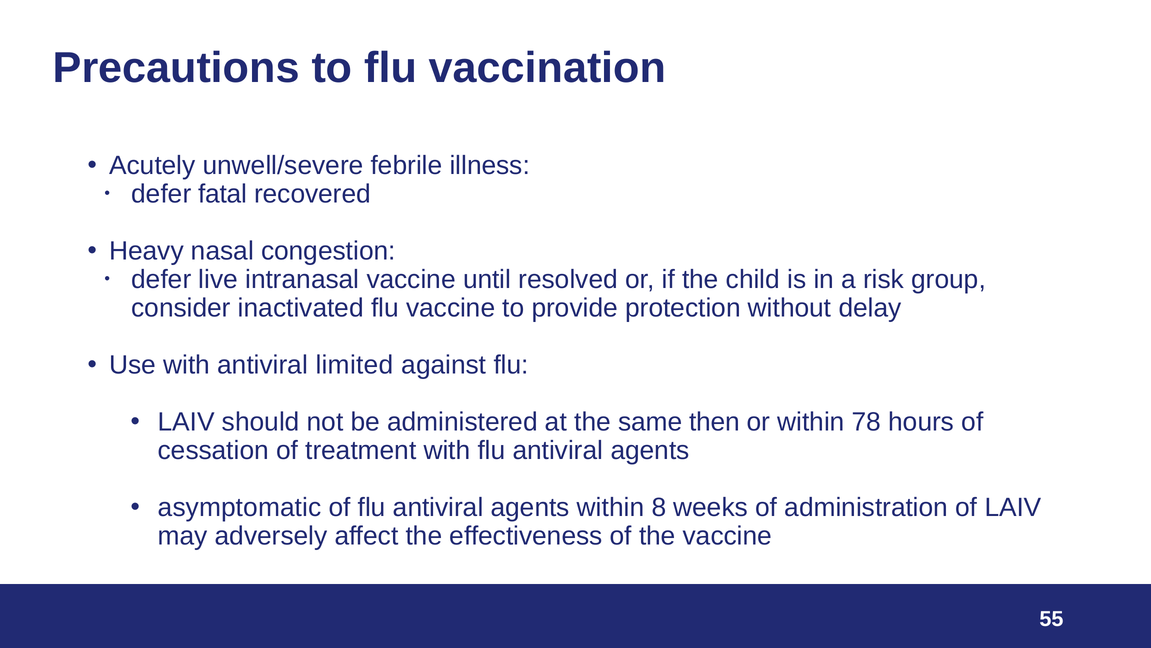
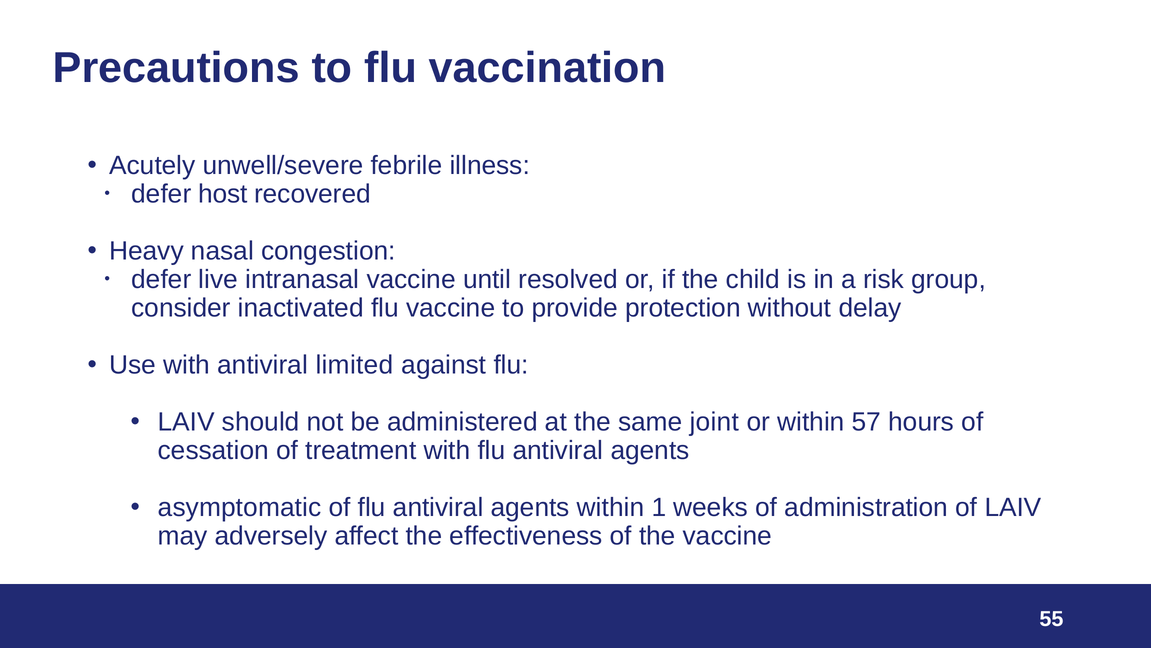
fatal: fatal -> host (223, 194)
then: then -> joint (714, 422)
78: 78 -> 57 (866, 422)
8: 8 -> 1 (659, 507)
